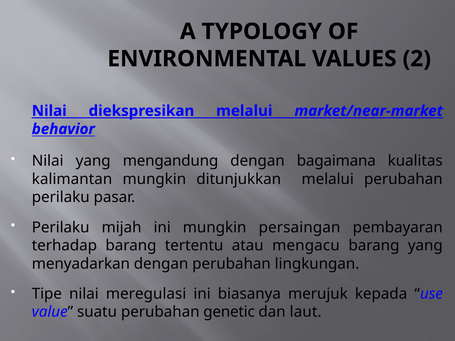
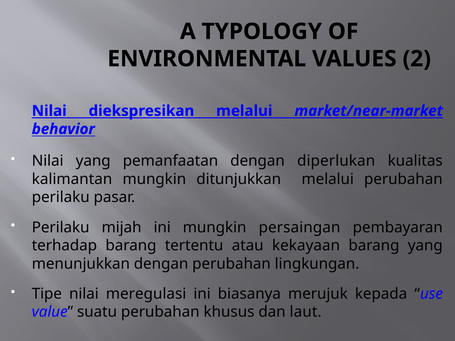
mengandung: mengandung -> pemanfaatan (170, 161)
bagaimana: bagaimana -> diperlukan (336, 161)
mengacu: mengacu -> kekayaan (306, 246)
menyadarkan: menyadarkan -> menunjukkan (81, 264)
genetic: genetic -> khusus (229, 312)
